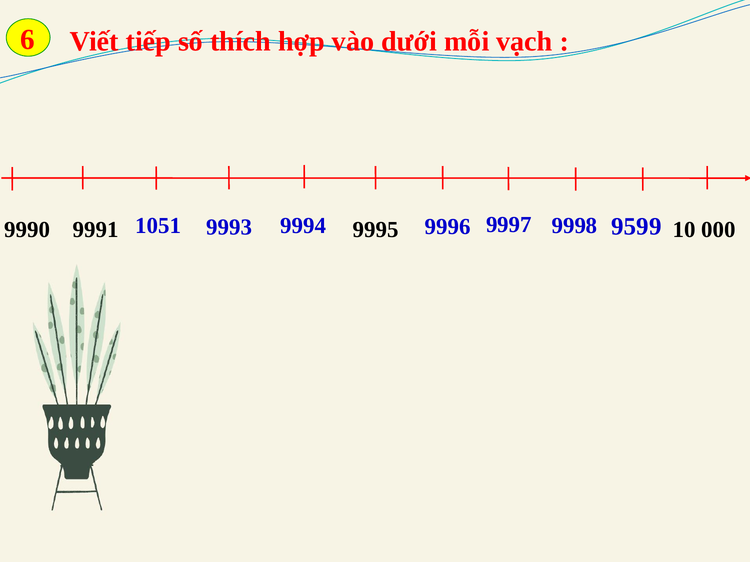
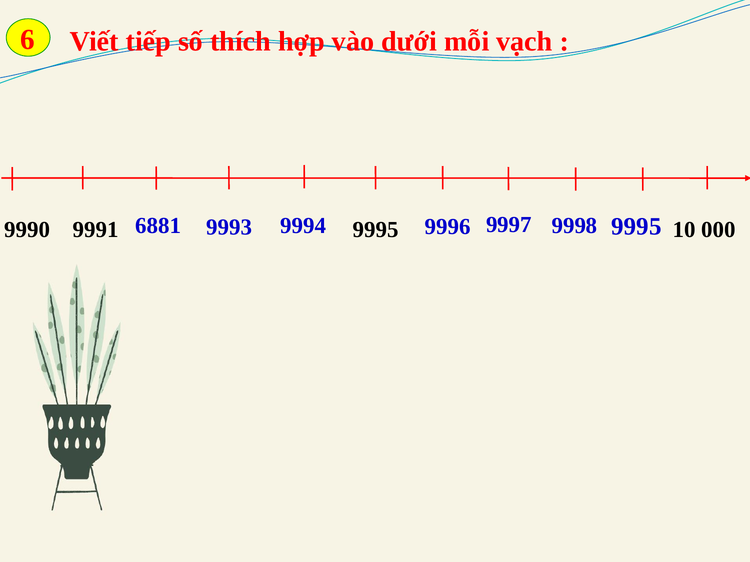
9997 9599: 9599 -> 9995 (636, 227)
1051: 1051 -> 6881 (158, 226)
